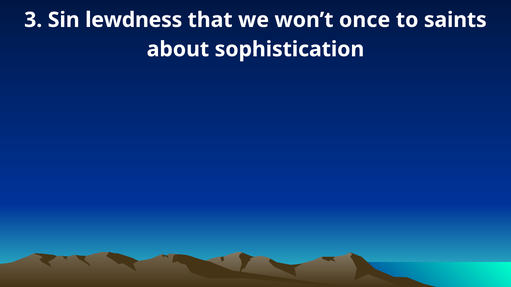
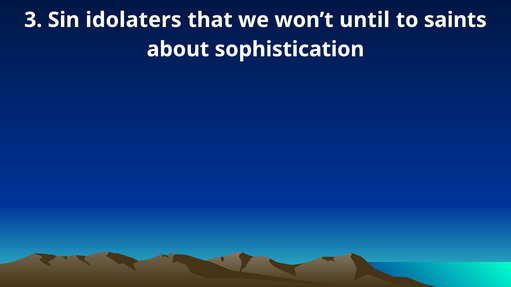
lewdness: lewdness -> idolaters (134, 20)
once: once -> until (365, 20)
